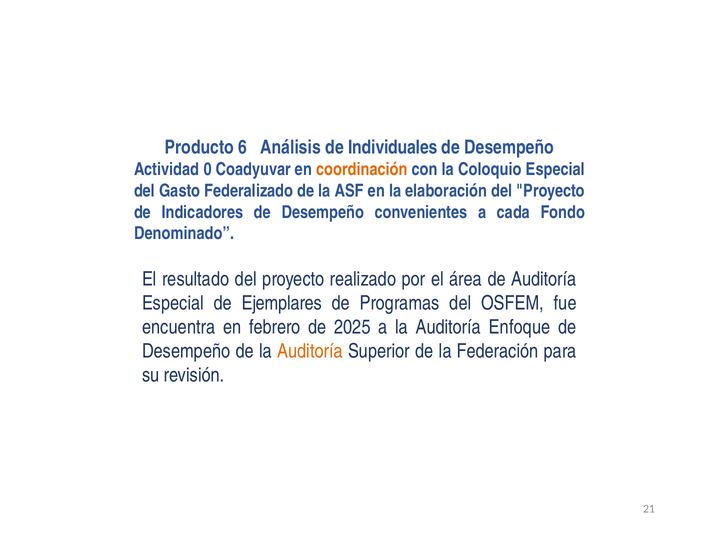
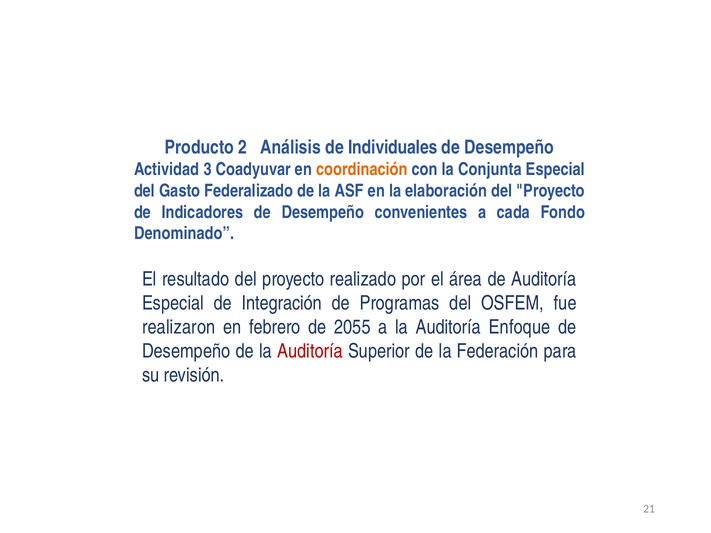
6: 6 -> 2 (243, 148)
0: 0 -> 3 (208, 170)
Coloquio: Coloquio -> Conjunta (490, 170)
Ejemplares: Ejemplares -> Integración (282, 303)
encuentra: encuentra -> realizaron (179, 327)
2025: 2025 -> 2055 (352, 327)
Auditoría colour: orange -> red (310, 351)
